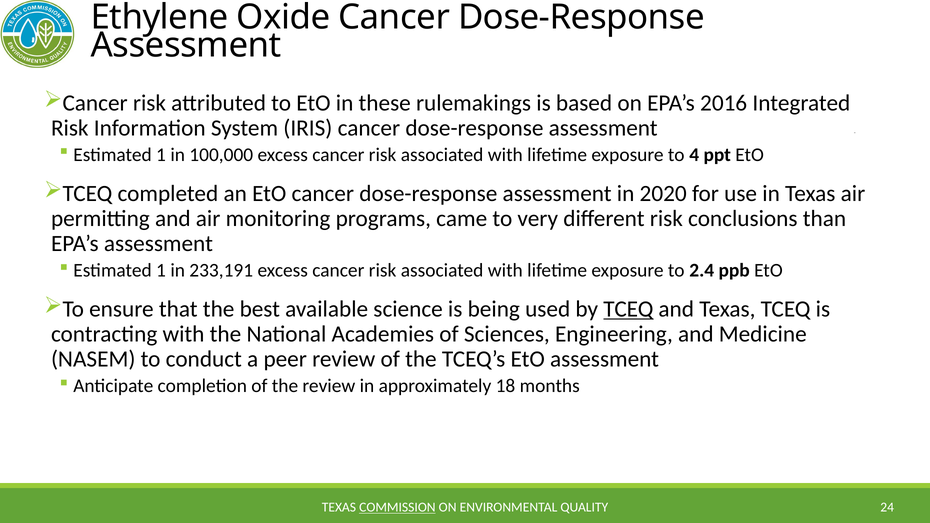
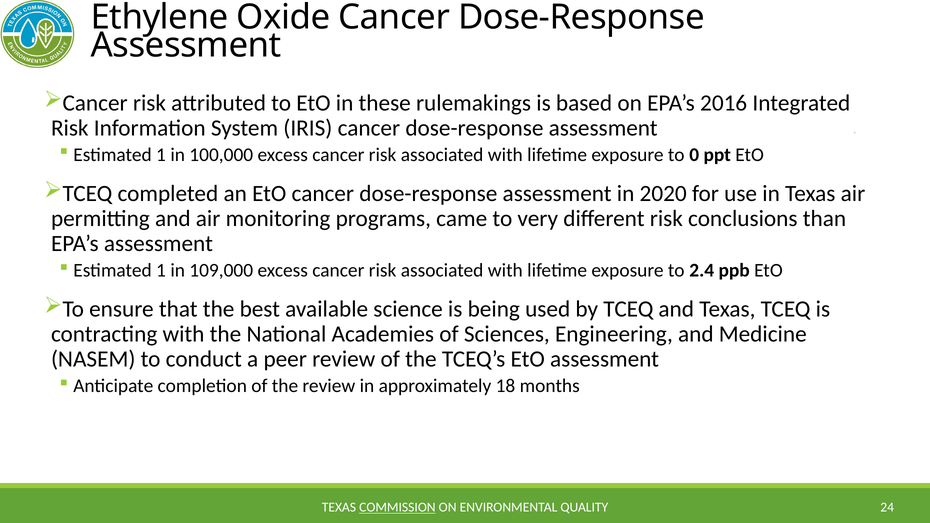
4: 4 -> 0 (694, 155)
233,191: 233,191 -> 109,000 (221, 271)
TCEQ underline: present -> none (628, 309)
